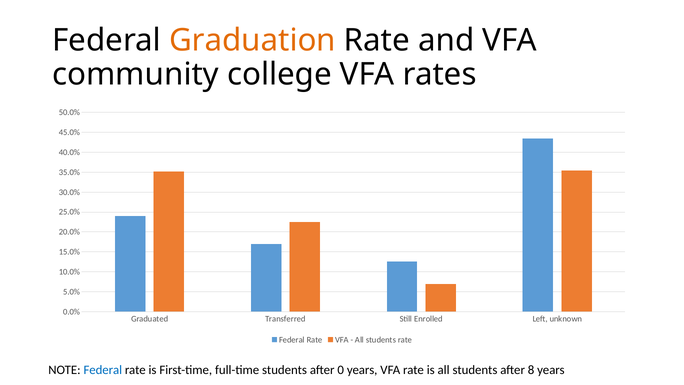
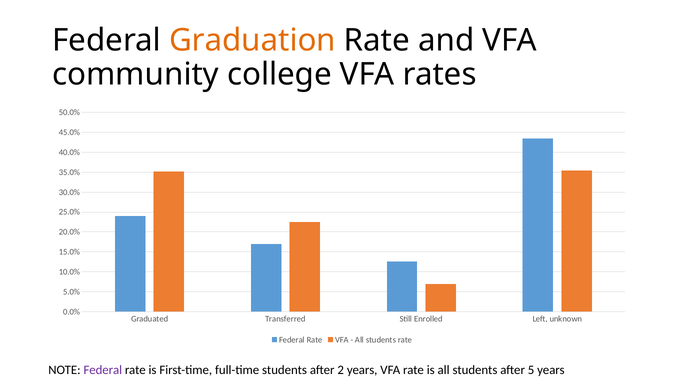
Federal colour: blue -> purple (103, 370)
0: 0 -> 2 (341, 370)
8: 8 -> 5 (531, 370)
